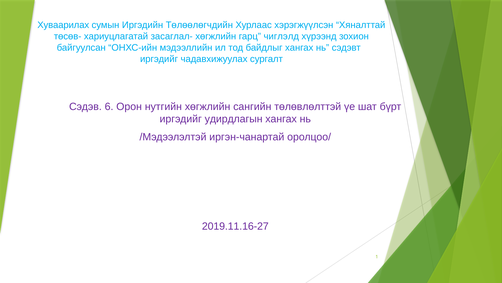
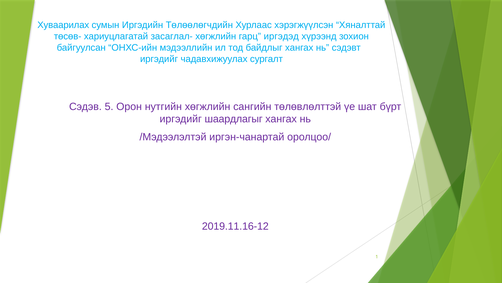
чиглэлд: чиглэлд -> иргэдэд (281, 36)
6: 6 -> 5 (109, 106)
удирдлагын: удирдлагын -> шаардлагыг (234, 119)
2019.11.16-27: 2019.11.16-27 -> 2019.11.16-12 (235, 226)
